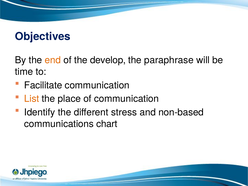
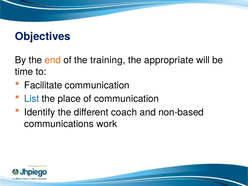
develop: develop -> training (108, 60)
paraphrase: paraphrase -> appropriate (169, 60)
List colour: orange -> blue (32, 99)
stress: stress -> coach (124, 112)
chart: chart -> work (107, 124)
